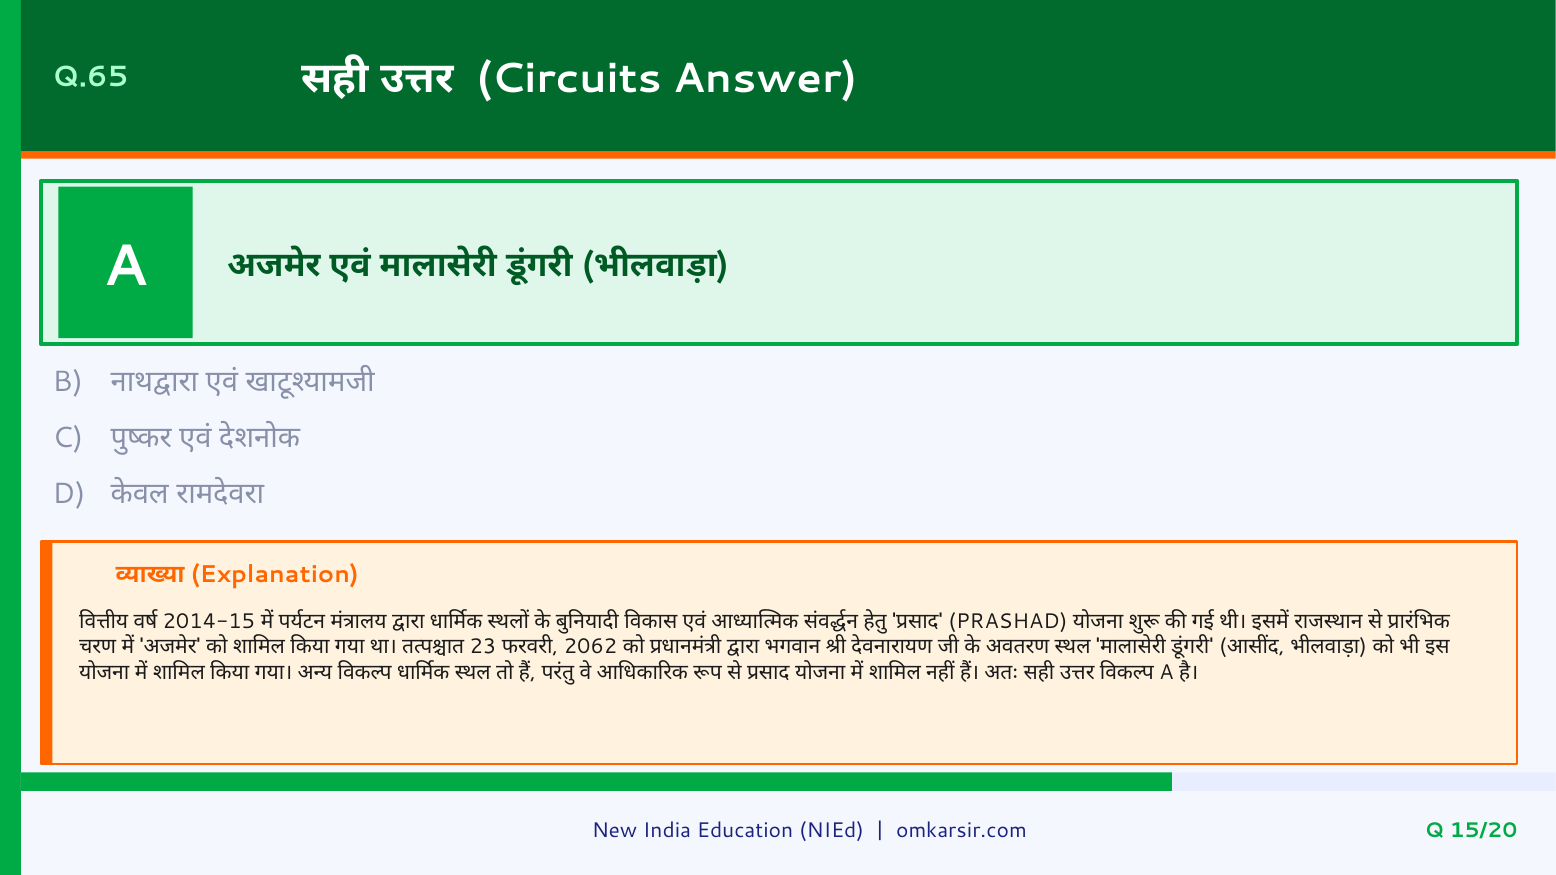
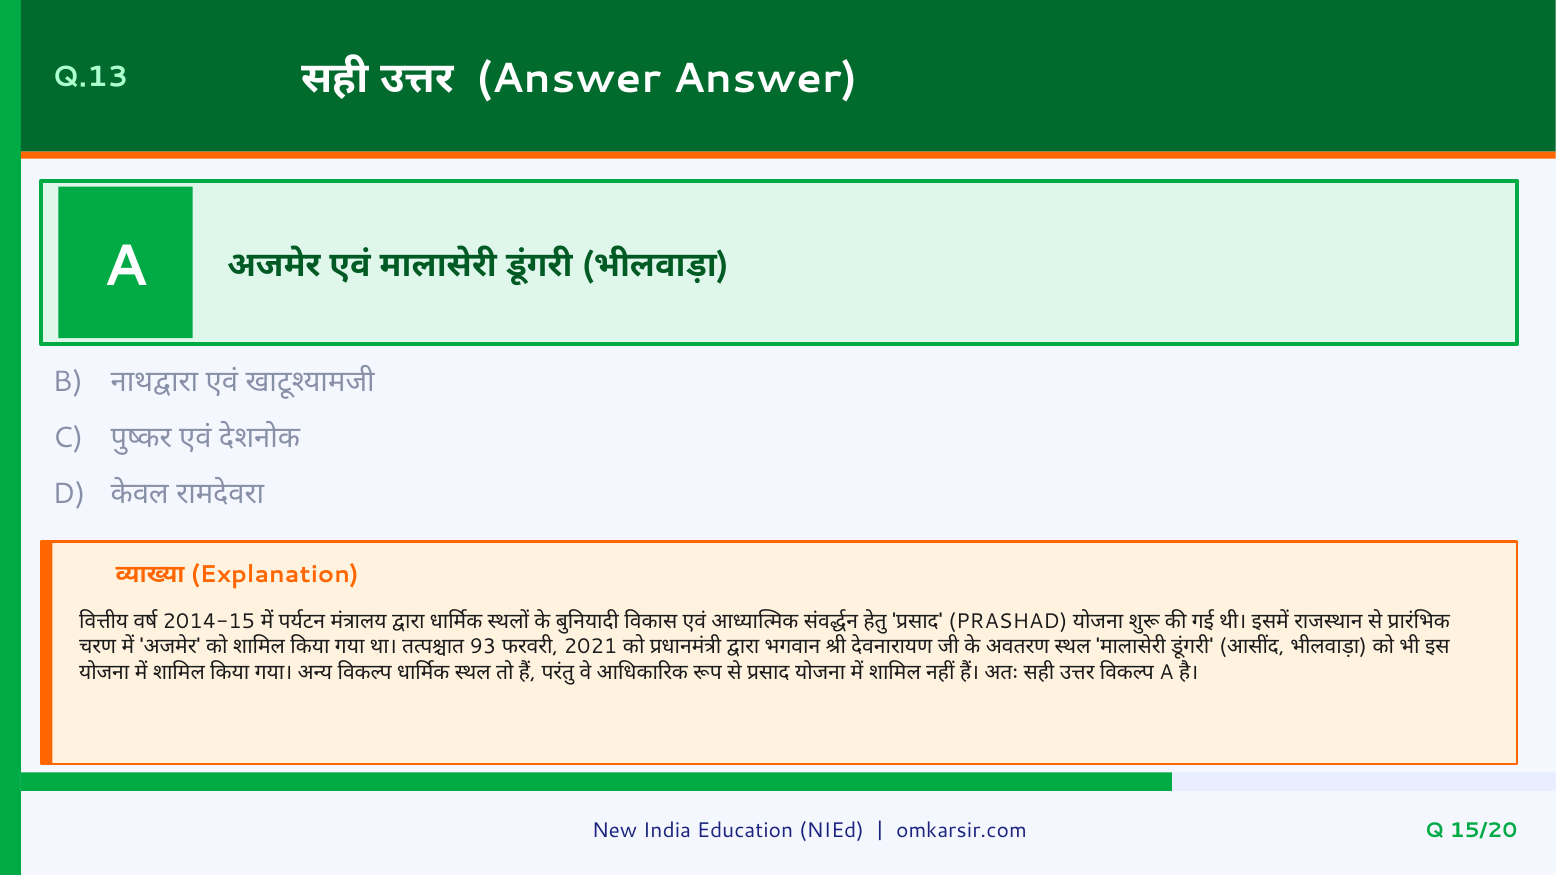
Q.65: Q.65 -> Q.13 (90, 77)
Circuits: Circuits -> Answer (569, 79)
23: 23 -> 93 (483, 647)
2062: 2062 -> 2021 (591, 647)
